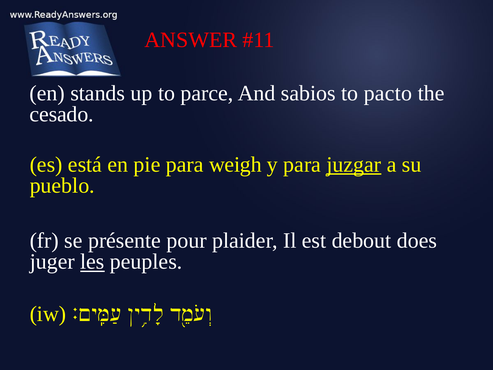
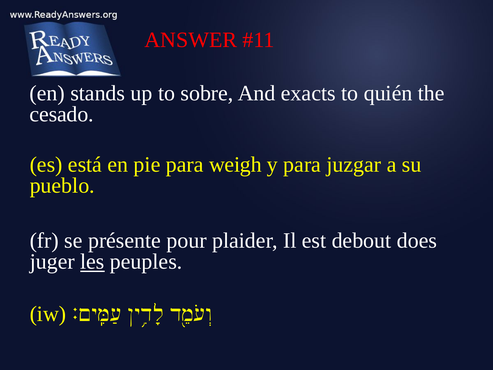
parce: parce -> sobre (207, 93)
sabios: sabios -> exacts (308, 93)
pacto: pacto -> quién (388, 93)
juzgar underline: present -> none (354, 165)
